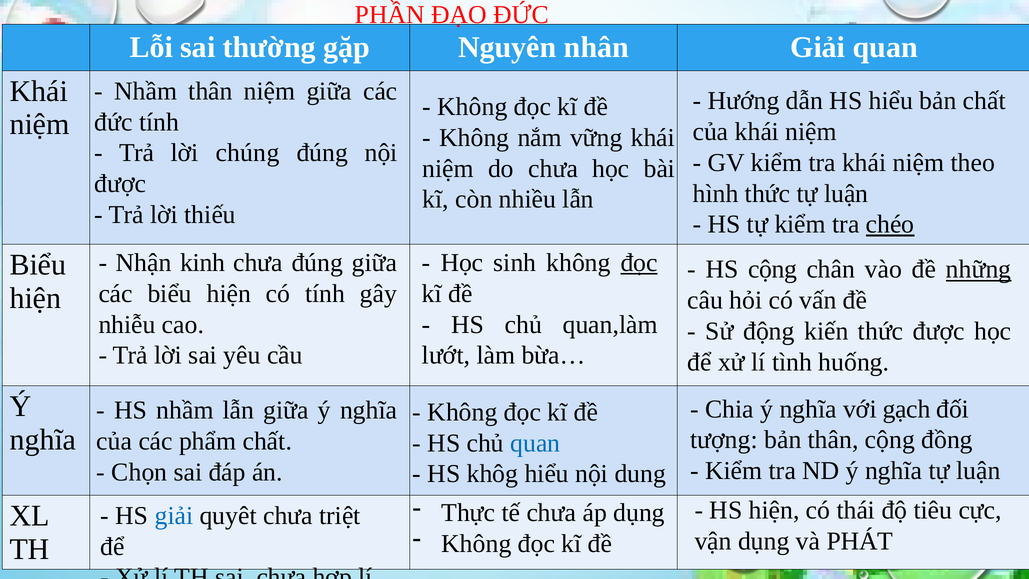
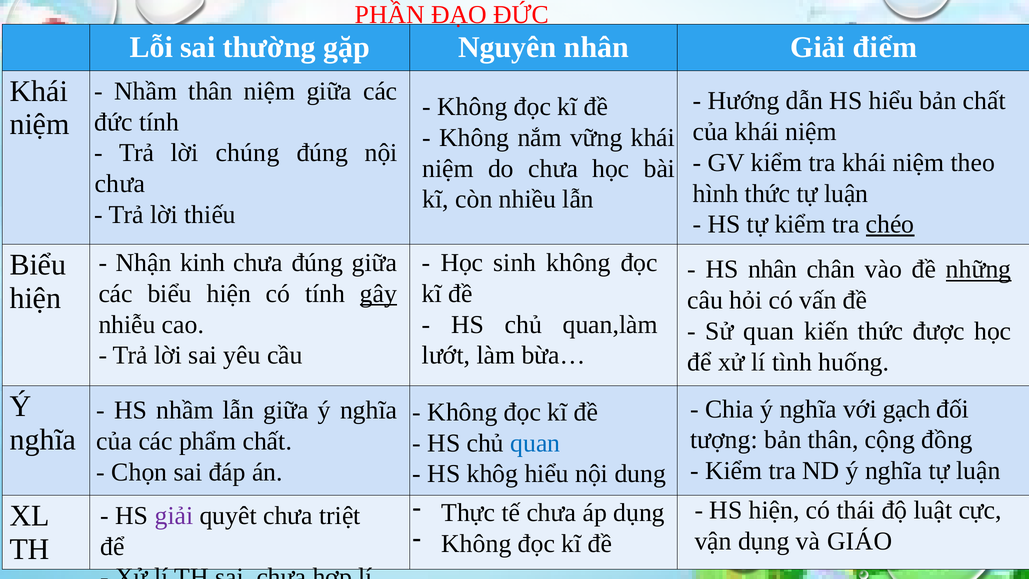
Giải quan: quan -> điểm (885, 48)
được: được -> chưa (120, 184)
đọc underline: present -> none (639, 263)
HS cộng: cộng -> nhân (773, 269)
gây underline: none -> present (379, 294)
Sử động: động -> quan (769, 331)
tiêu: tiêu -> luật (933, 510)
giải colour: blue -> purple (174, 516)
PHÁT: PHÁT -> GIÁO (860, 541)
